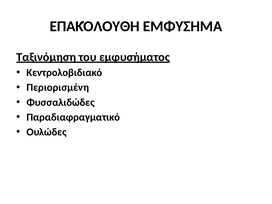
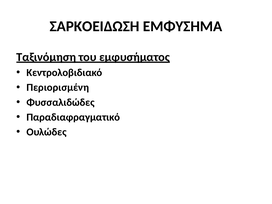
ΕΠΑΚΌΛΟΥΘΗ: ΕΠΑΚΌΛΟΥΘΗ -> ΣΑΡΚΟΕΙΔΩΣΗ (95, 26)
